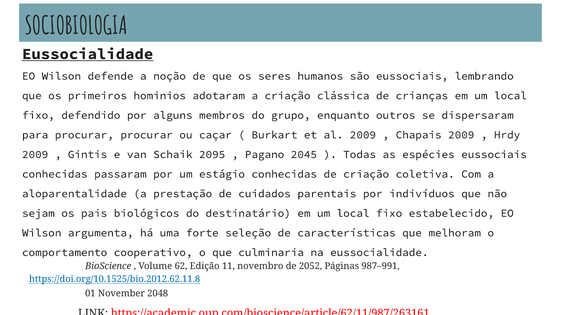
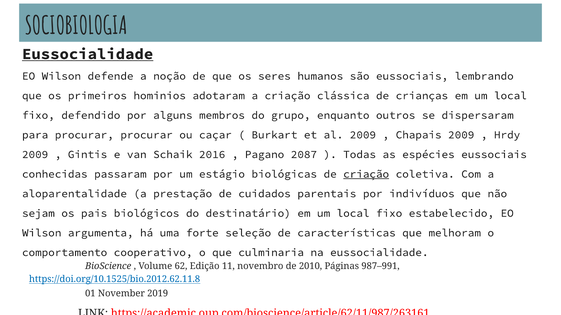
2095: 2095 -> 2016 (212, 155)
2045: 2045 -> 2087 (304, 155)
estágio conhecidas: conhecidas -> biológicas (284, 174)
criação underline: none -> present (366, 174)
2052: 2052 -> 2010 (311, 267)
2048: 2048 -> 2019 (158, 294)
